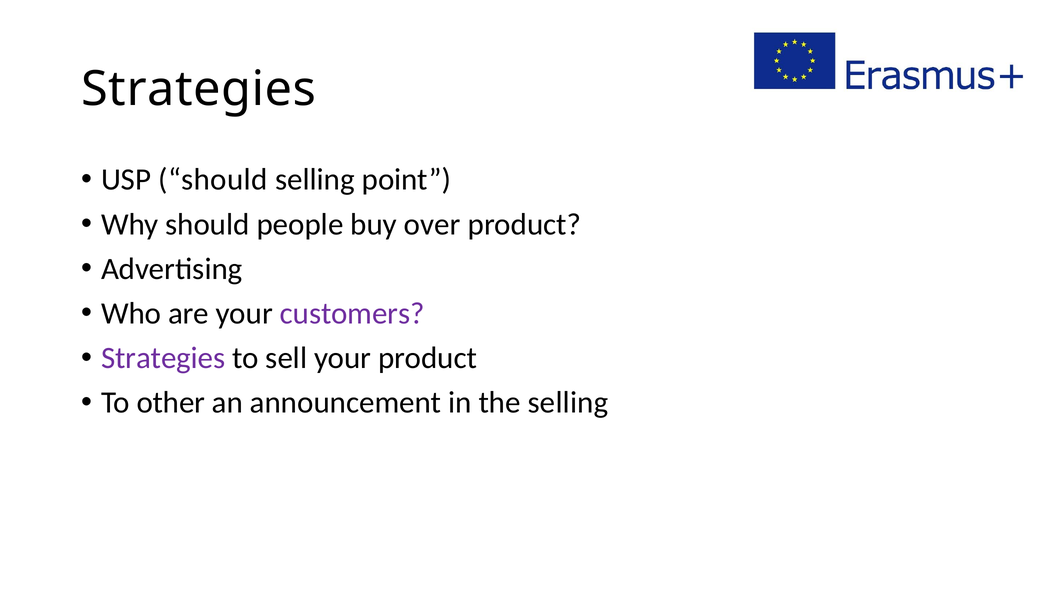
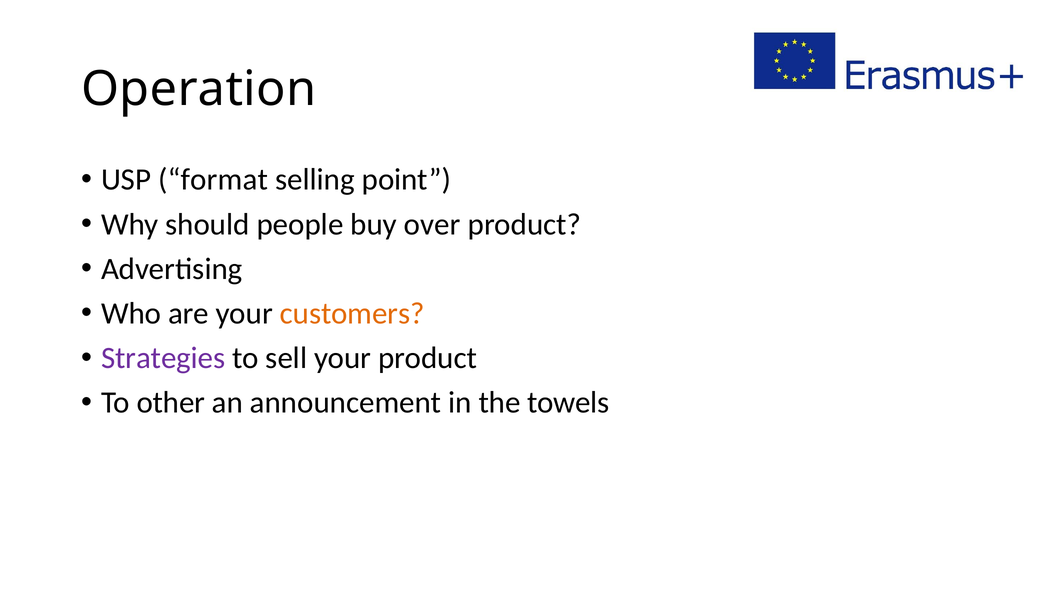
Strategies: Strategies -> Operation (199, 89)
USP should: should -> format (213, 180)
customers colour: purple -> orange (352, 314)
the selling: selling -> towels (568, 403)
